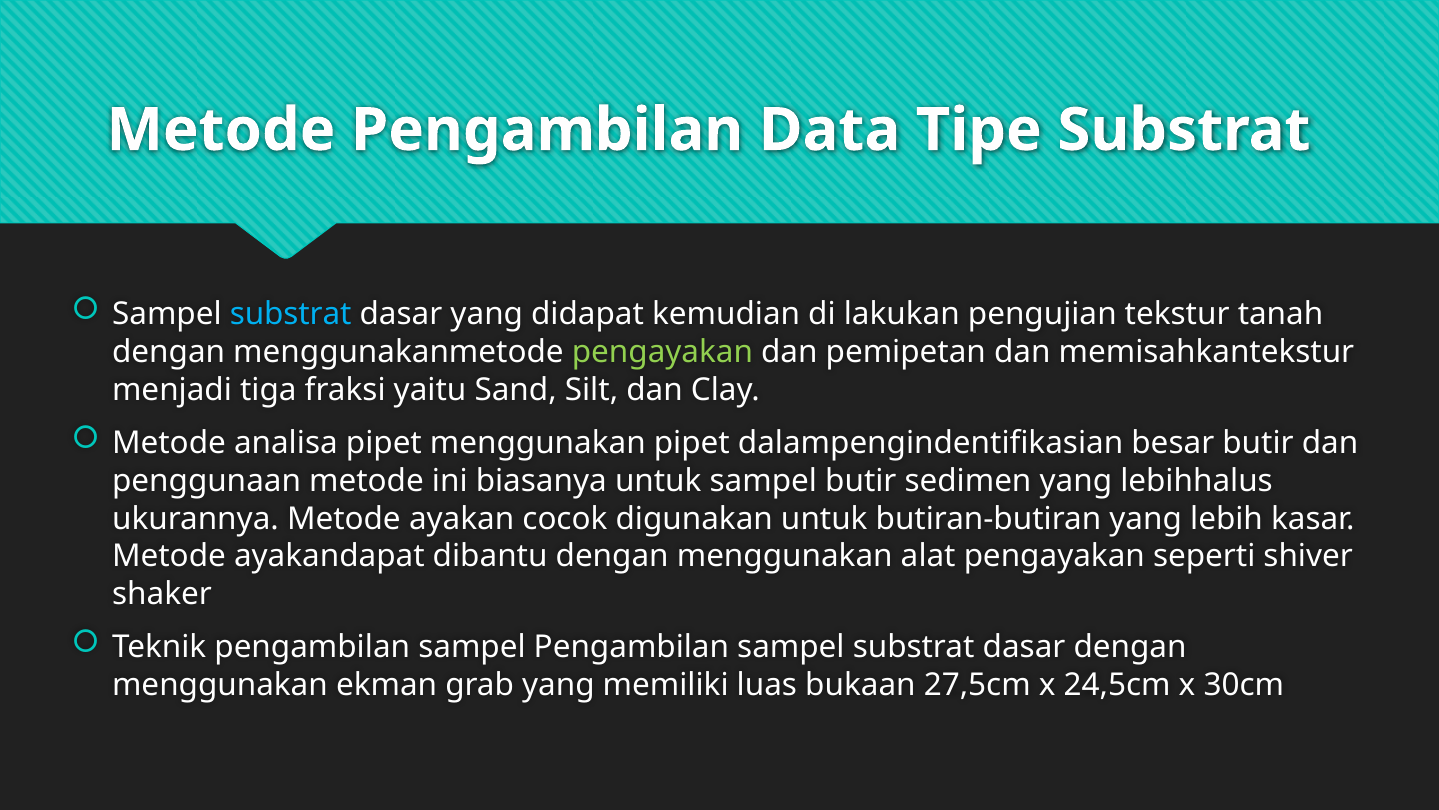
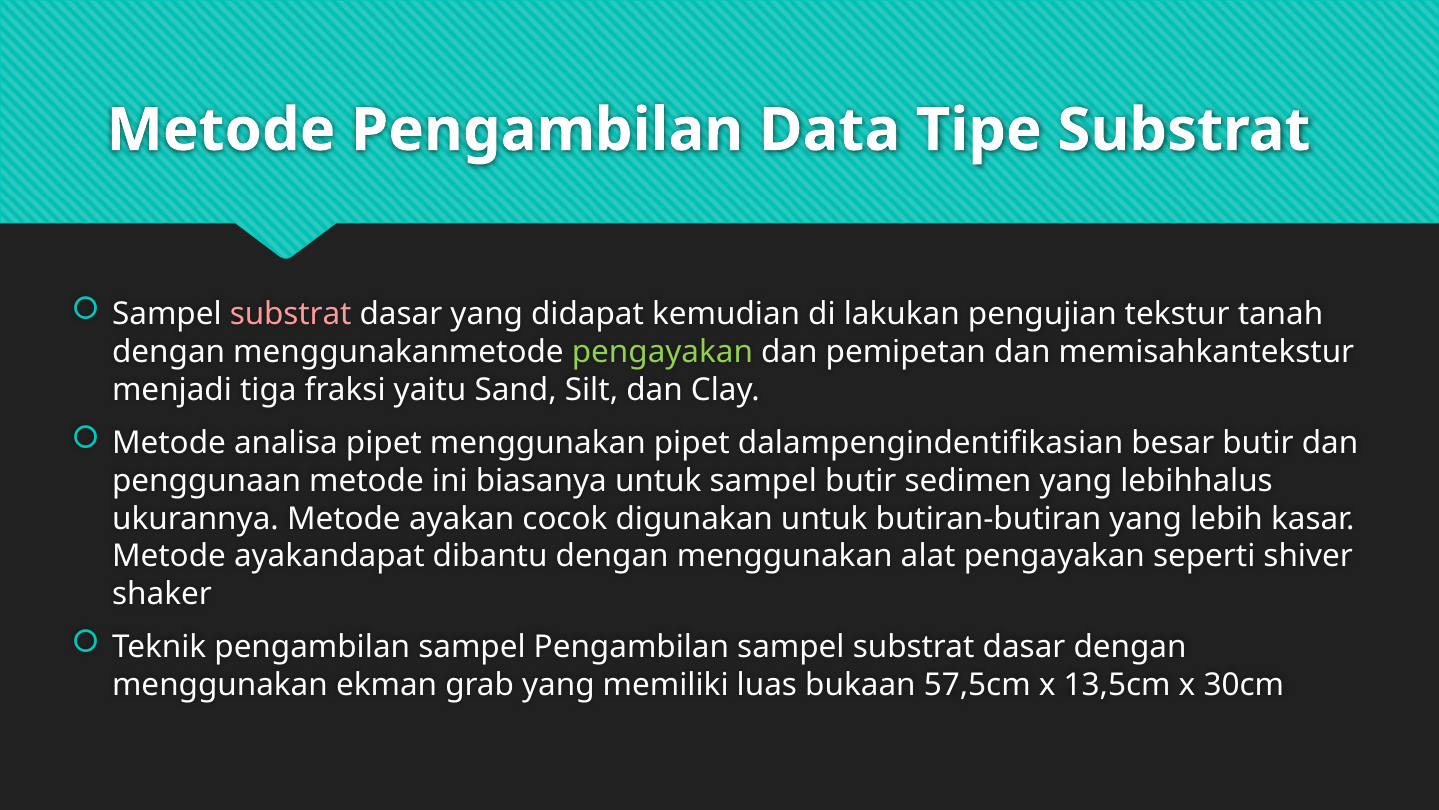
substrat colour: light blue -> pink (291, 314)
27,5cm: 27,5cm -> 57,5cm (977, 685)
24,5cm: 24,5cm -> 13,5cm (1117, 685)
